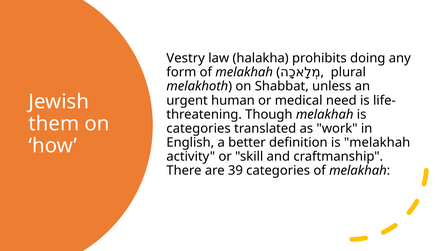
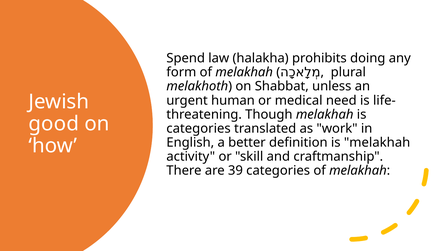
Vestry: Vestry -> Spend (186, 58)
them: them -> good (54, 124)
